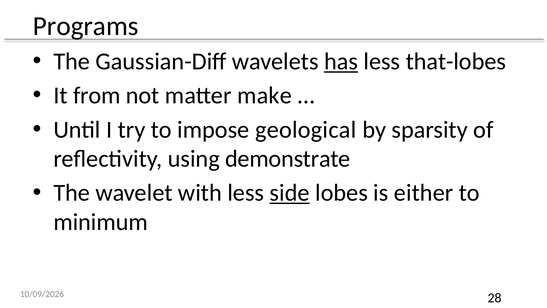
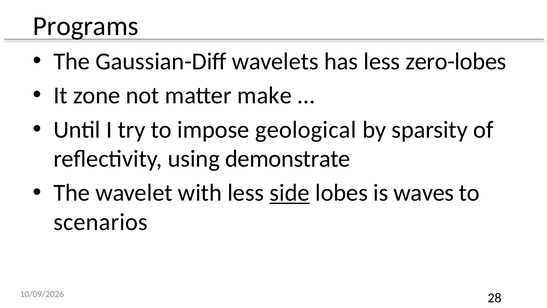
has underline: present -> none (341, 61)
that-lobes: that-lobes -> zero-lobes (456, 61)
from: from -> zone (97, 95)
either: either -> waves (424, 193)
minimum: minimum -> scenarios (101, 222)
